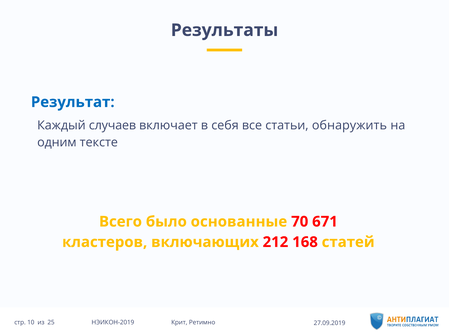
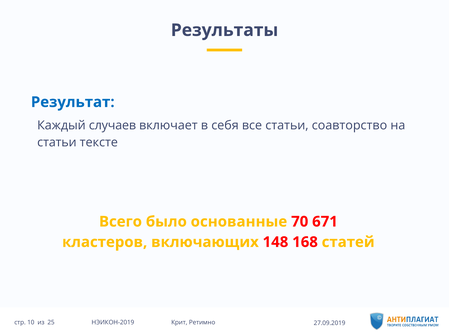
обнаружить: обнаружить -> соавторство (349, 126)
одним: одним -> статьи (57, 143)
212: 212 -> 148 (275, 243)
